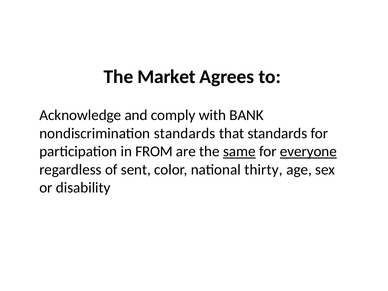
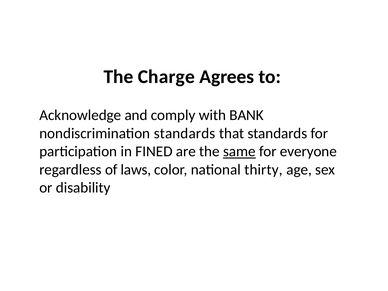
Market: Market -> Charge (166, 77)
FROM: FROM -> FINED (154, 151)
everyone underline: present -> none (308, 151)
sent: sent -> laws (136, 170)
